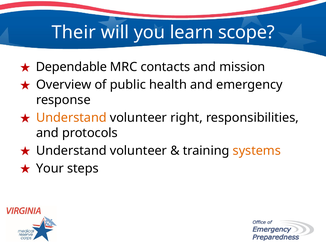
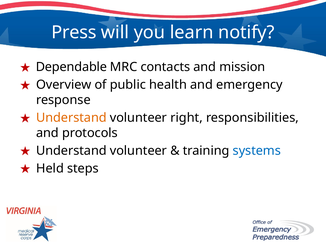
Their: Their -> Press (74, 33)
scope: scope -> notify (246, 33)
systems colour: orange -> blue (257, 151)
Your: Your -> Held (50, 169)
